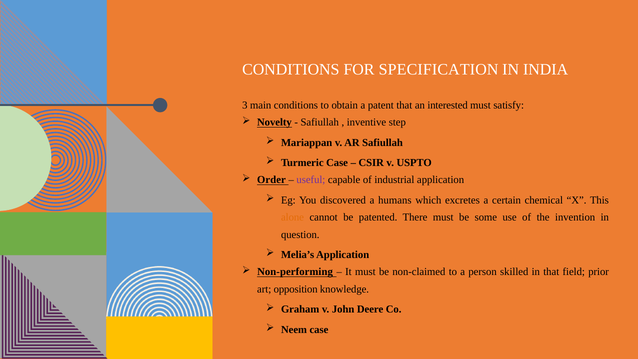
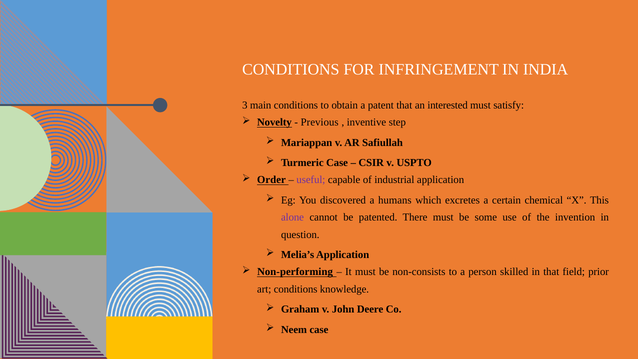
SPECIFICATION: SPECIFICATION -> INFRINGEMENT (439, 70)
Safiullah: Safiullah -> Previous (320, 122)
alone colour: orange -> purple (292, 217)
non-claimed: non-claimed -> non-consists (419, 272)
art opposition: opposition -> conditions (296, 289)
